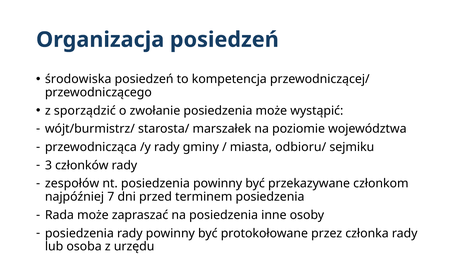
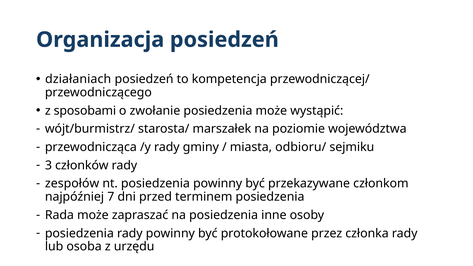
środowiska: środowiska -> działaniach (78, 79)
sporządzić: sporządzić -> sposobami (85, 111)
